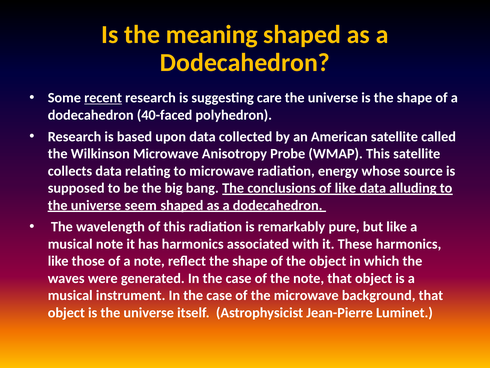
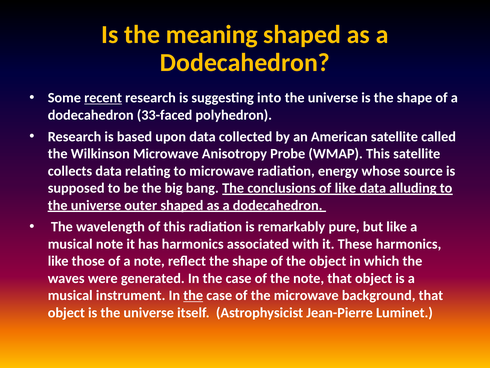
care: care -> into (269, 98)
40-faced: 40-faced -> 33-faced (165, 115)
seem: seem -> outer (141, 205)
the underline: none -> present (193, 295)
